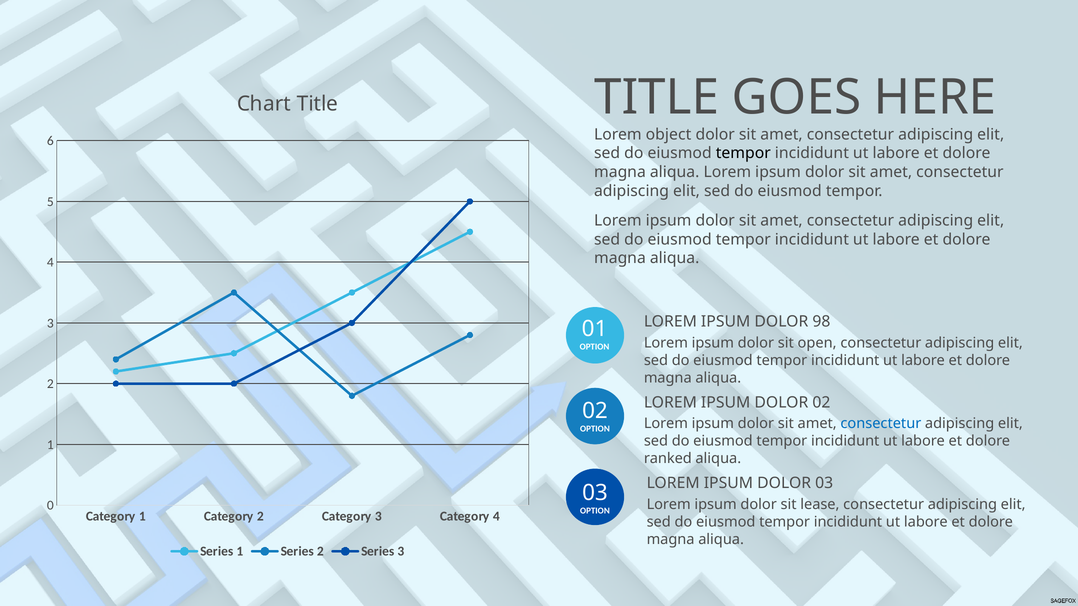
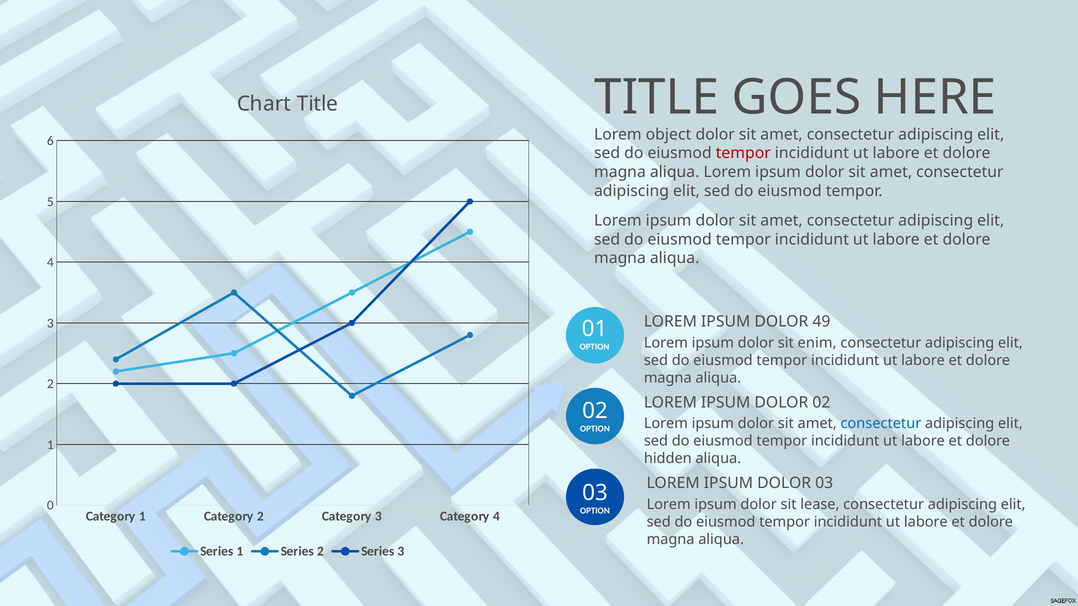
tempor colour: black -> red (743, 153)
98: 98 -> 49 (821, 322)
open: open -> enim (817, 343)
ranked: ranked -> hidden (668, 459)
